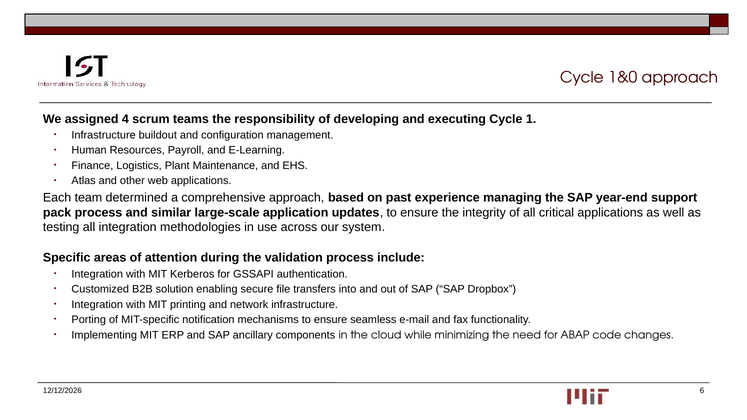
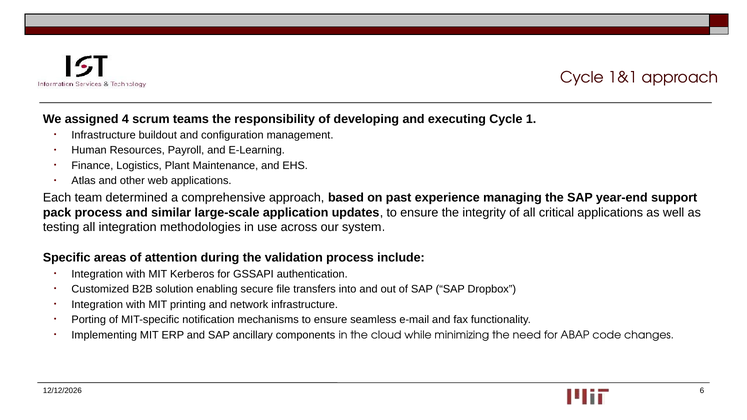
1&0: 1&0 -> 1&1 (623, 78)
